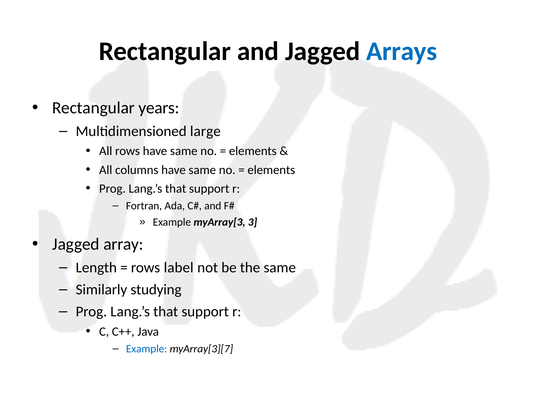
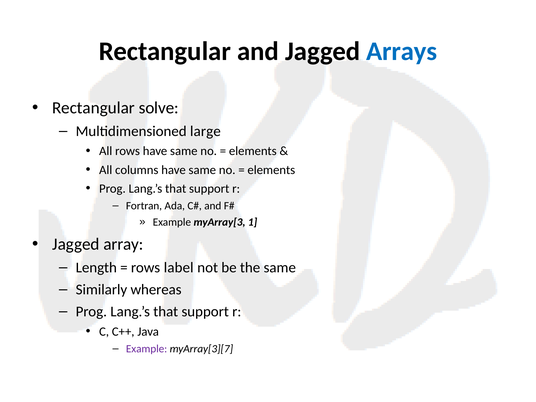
years: years -> solve (159, 108)
3: 3 -> 1 (253, 222)
studying: studying -> whereas (156, 290)
Example colour: blue -> purple (147, 349)
